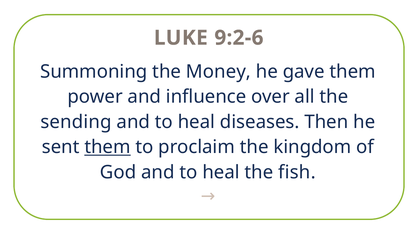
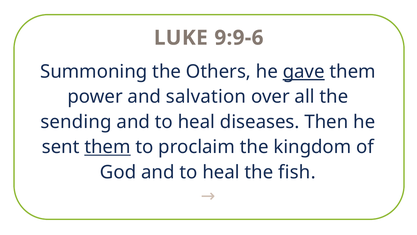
9:2-6: 9:2-6 -> 9:9-6 (239, 38)
Money: Money -> Others (218, 71)
gave underline: none -> present (304, 71)
influence: influence -> salvation (206, 97)
